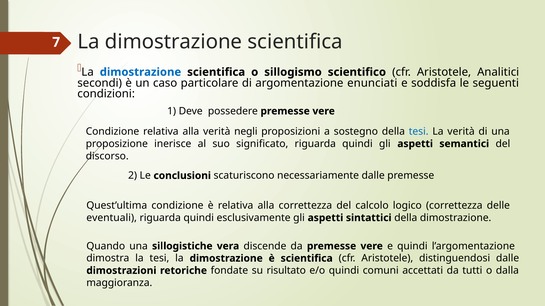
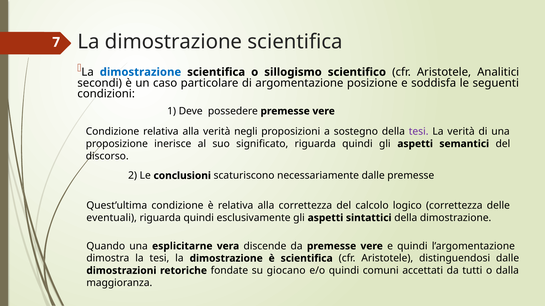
enunciati: enunciati -> posizione (372, 83)
tesi colour: blue -> purple (419, 132)
sillogistiche: sillogistiche -> esplicitarne (182, 246)
risultato: risultato -> giocano (286, 271)
